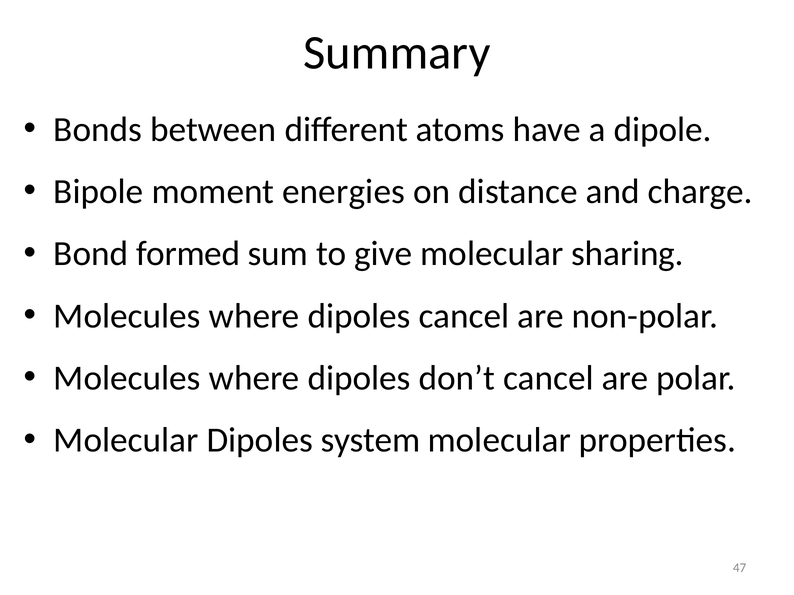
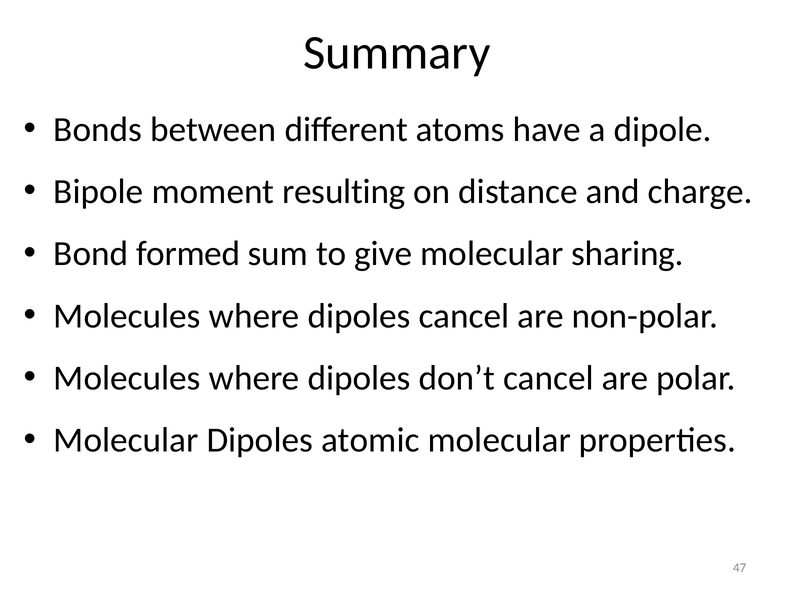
energies: energies -> resulting (344, 192)
system: system -> atomic (370, 441)
